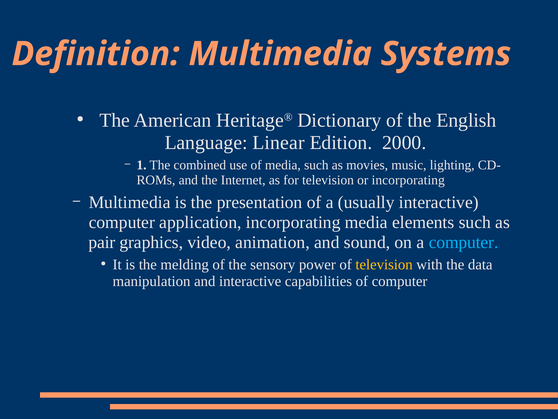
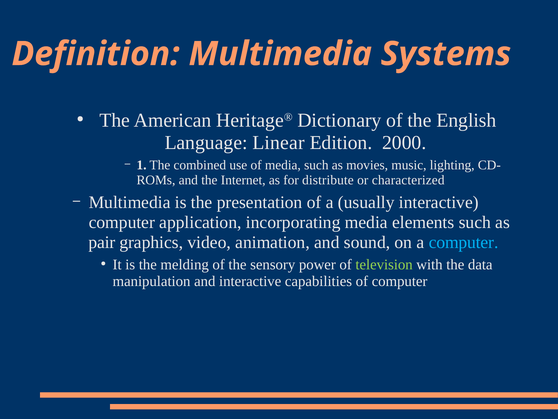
for television: television -> distribute (328, 180)
or incorporating: incorporating -> characterized (408, 180)
television colour: yellow -> light green (384, 264)
